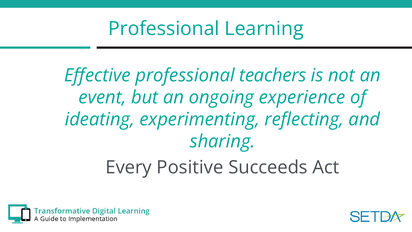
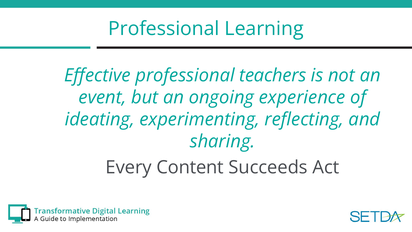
Positive: Positive -> Content (190, 167)
